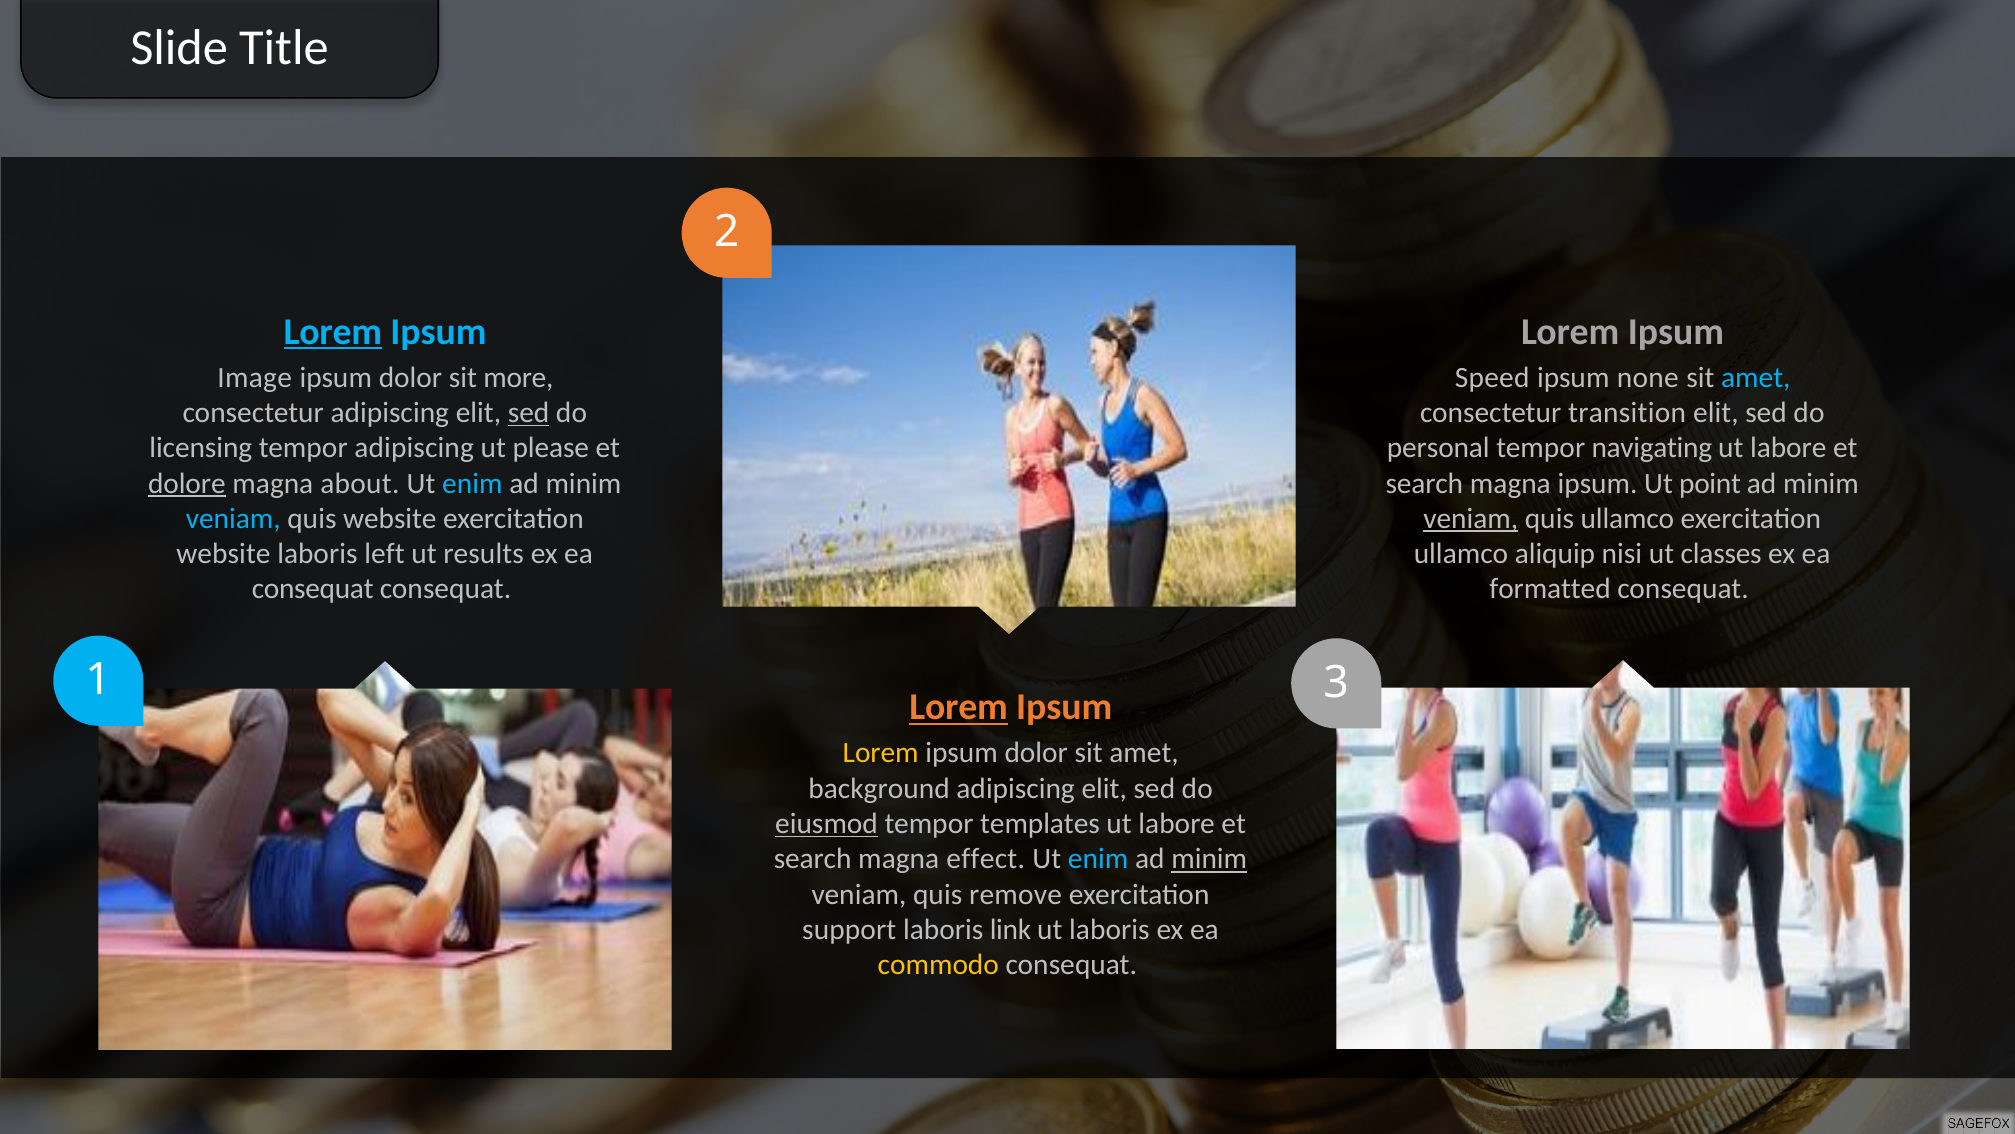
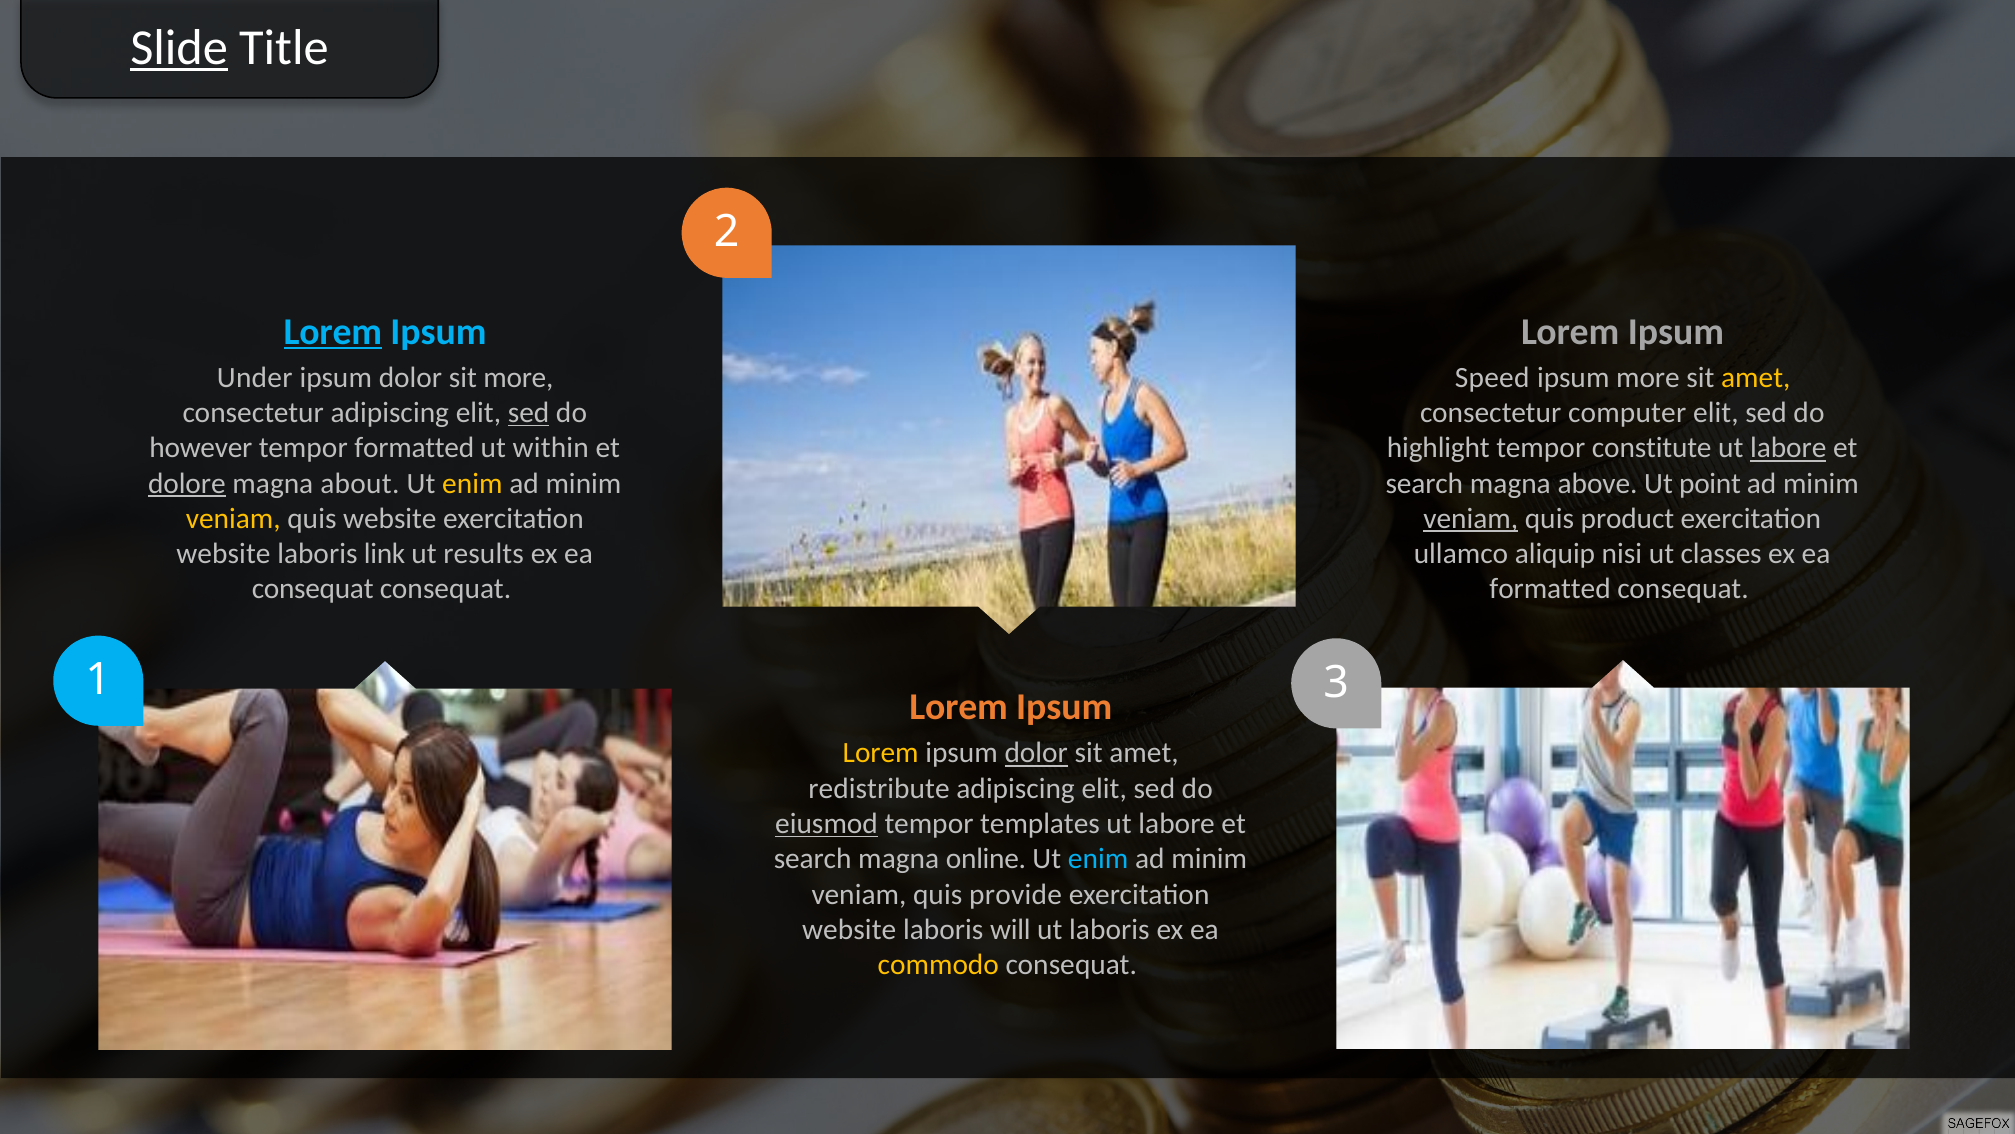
Slide underline: none -> present (179, 48)
Image: Image -> Under (255, 377)
ipsum none: none -> more (1648, 377)
amet colour: light blue -> yellow (1756, 377)
transition: transition -> computer (1627, 413)
licensing: licensing -> however (201, 448)
tempor adipiscing: adipiscing -> formatted (414, 448)
please: please -> within (551, 448)
personal: personal -> highlight (1438, 448)
navigating: navigating -> constitute (1652, 448)
labore underline: none -> present (1788, 448)
enim colour: light blue -> yellow (472, 483)
magna ipsum: ipsum -> above (1598, 483)
veniam colour: light blue -> yellow (233, 518)
quis ullamco: ullamco -> product (1627, 518)
left: left -> link (385, 554)
Lorem underline: present -> none (959, 707)
dolor underline: none -> present (1036, 753)
background: background -> redistribute (879, 788)
effect: effect -> online (986, 859)
minim underline: present -> none (1209, 859)
remove: remove -> provide (1015, 894)
support: support -> website (849, 929)
link: link -> will (1010, 929)
